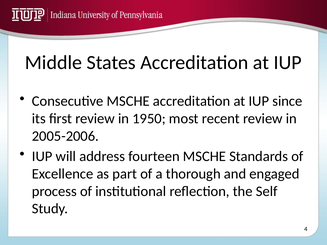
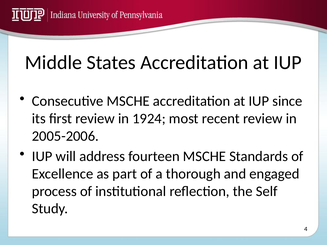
1950: 1950 -> 1924 (149, 119)
